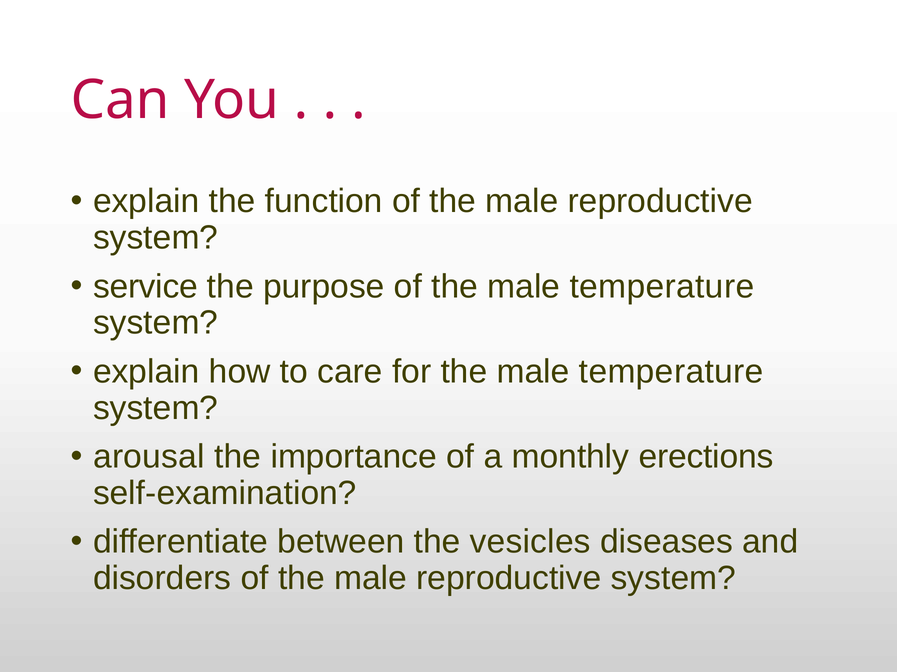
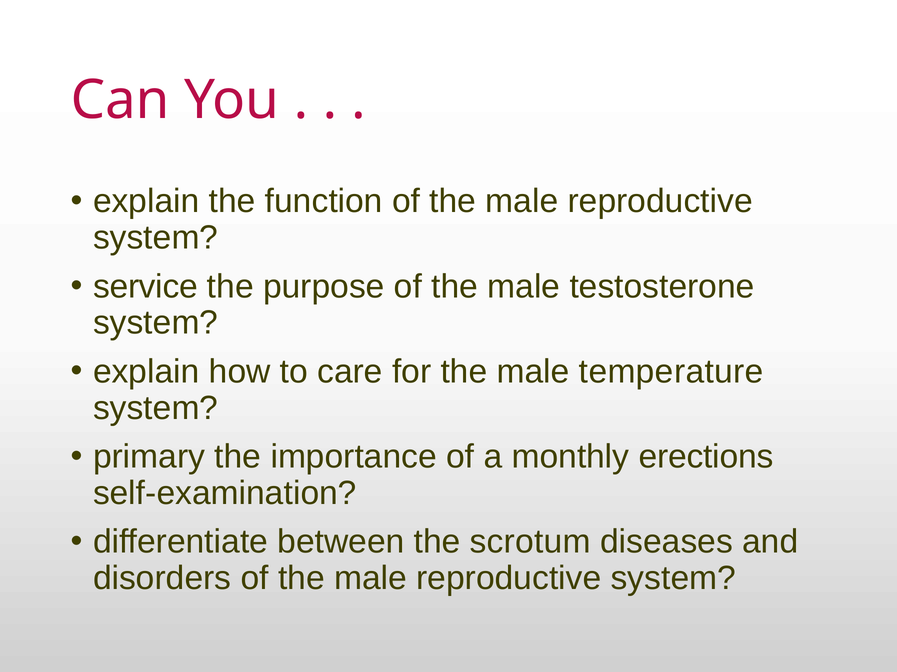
of the male temperature: temperature -> testosterone (662, 287)
arousal: arousal -> primary (149, 457)
vesicles: vesicles -> scrotum (530, 542)
